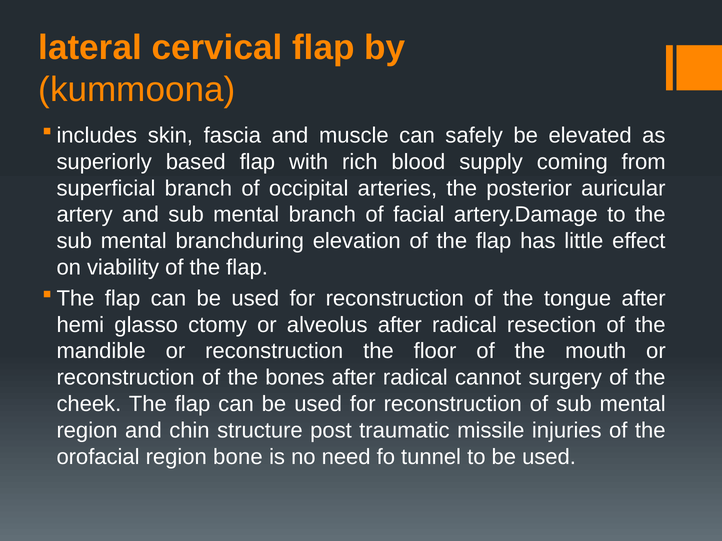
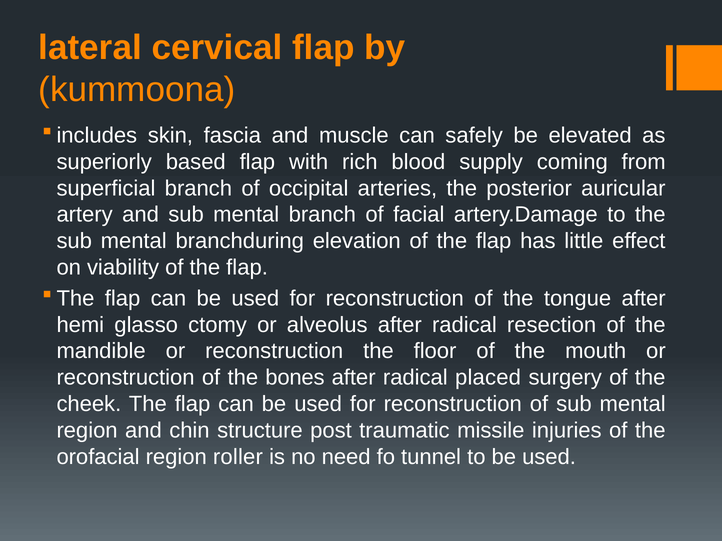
cannot: cannot -> placed (488, 378)
bone: bone -> roller (238, 457)
